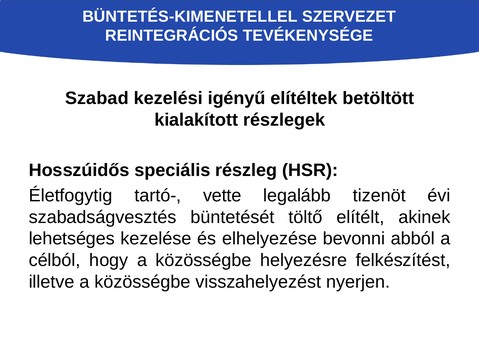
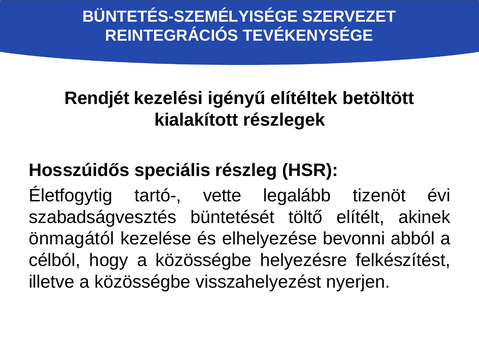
BÜNTETÉS-KIMENETELLEL: BÜNTETÉS-KIMENETELLEL -> BÜNTETÉS-SZEMÉLYISÉGE (190, 16)
Szabad: Szabad -> Rendjét (97, 98)
lehetséges: lehetséges -> önmagától (72, 239)
